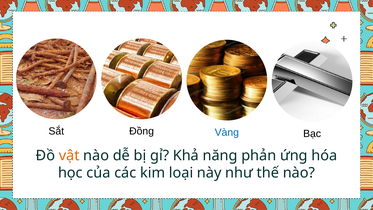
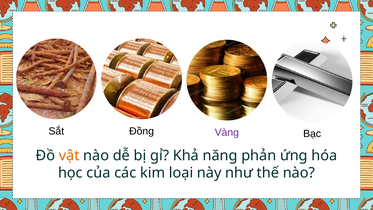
Vàng colour: blue -> purple (227, 132)
